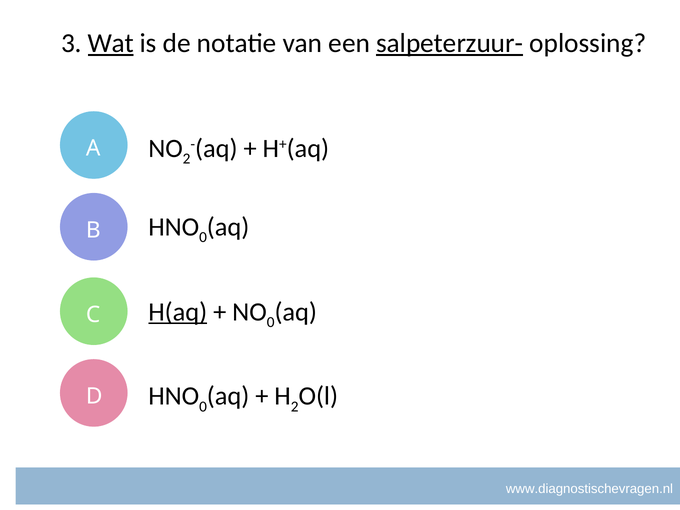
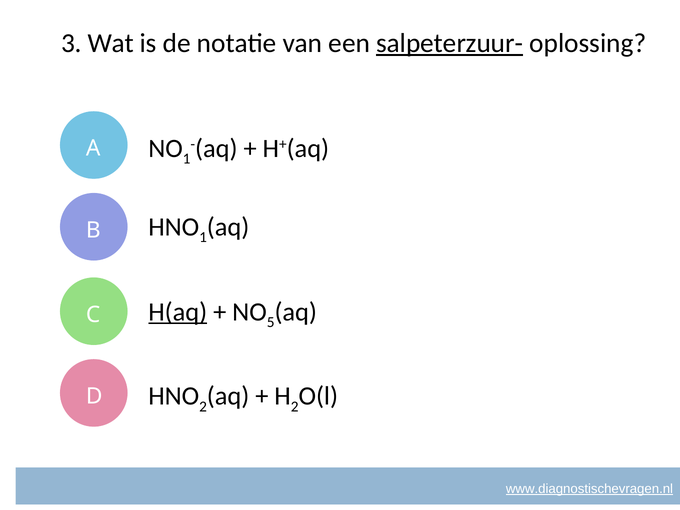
Wat underline: present -> none (111, 43)
2: 2 -> 1 (187, 159)
0: 0 -> 1 (203, 237)
0: 0 -> 5 (271, 322)
0: 0 -> 2 (203, 406)
www.diagnostischevragen.nl underline: none -> present (590, 489)
